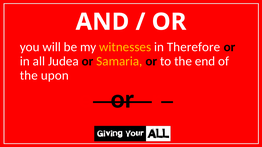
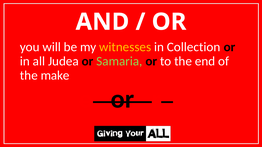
Therefore: Therefore -> Collection (194, 47)
Samaria colour: yellow -> light green (119, 61)
upon: upon -> make (55, 76)
